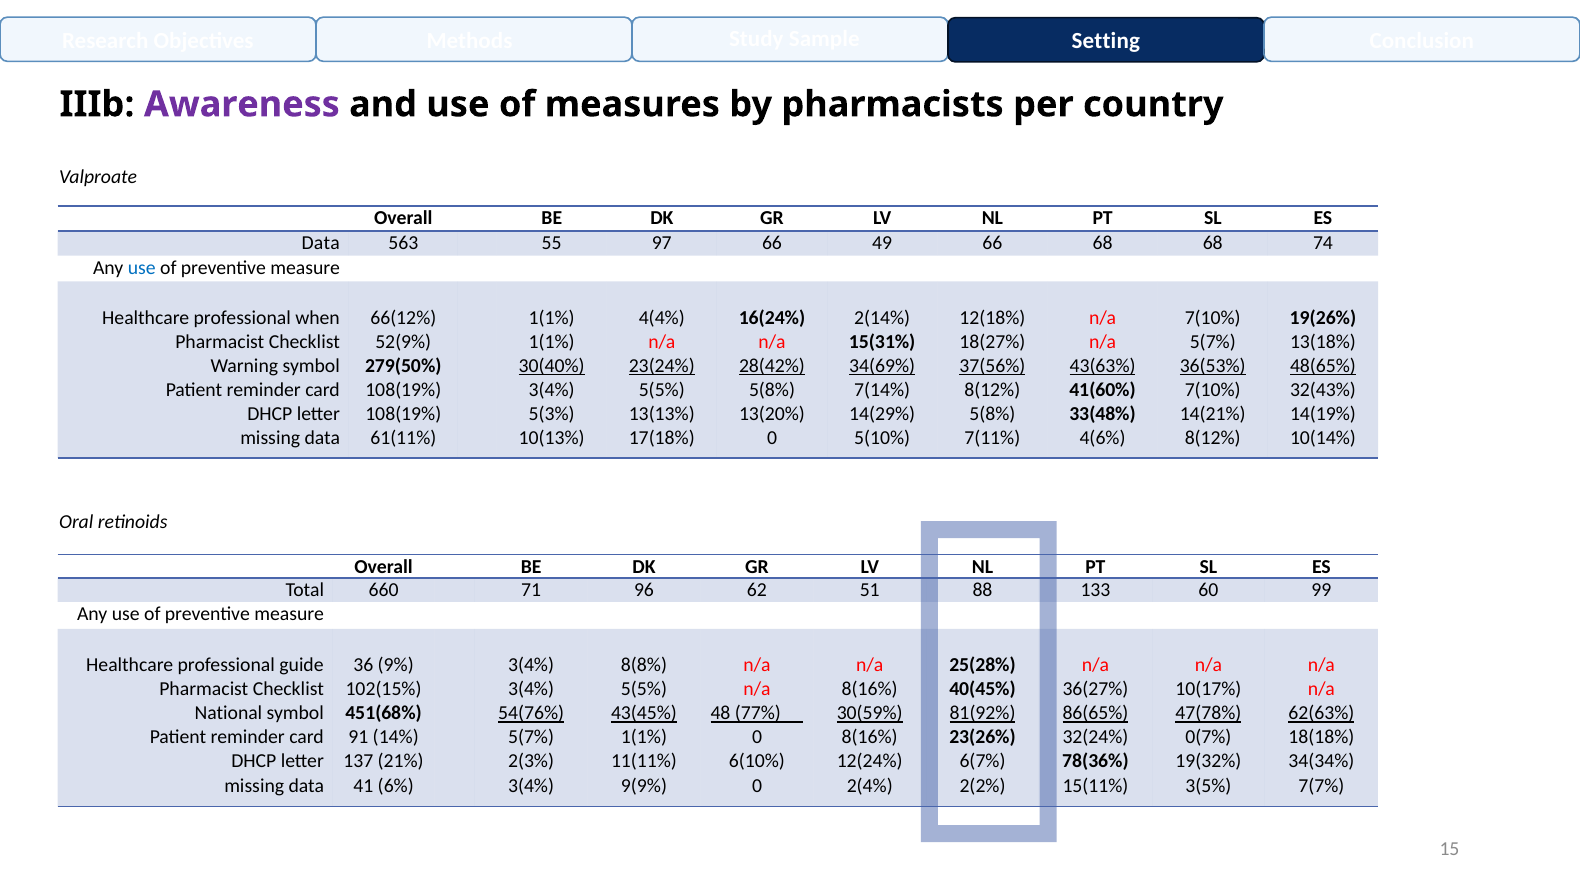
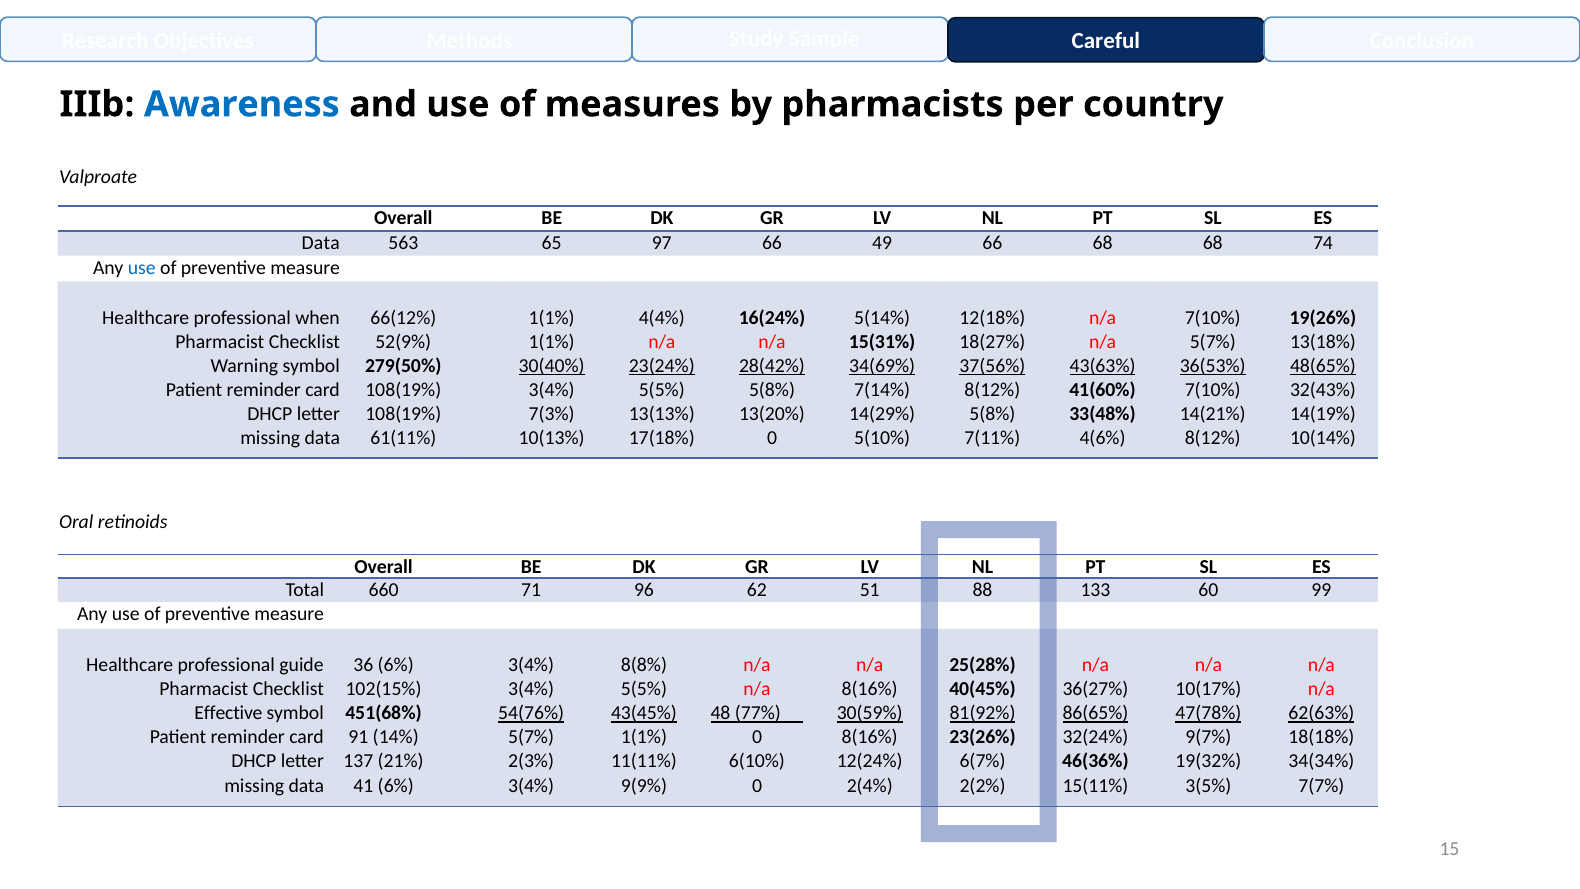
Setting: Setting -> Careful (1106, 41)
Awareness colour: purple -> blue (242, 104)
55: 55 -> 65 (552, 243)
2(14%: 2(14% -> 5(14% (882, 318)
5(3%: 5(3% -> 7(3% (552, 414)
36 9%: 9% -> 6% (396, 665)
National: National -> Effective (228, 713)
0(7%: 0(7% -> 9(7% (1208, 737)
78(36%: 78(36% -> 46(36% (1095, 761)
